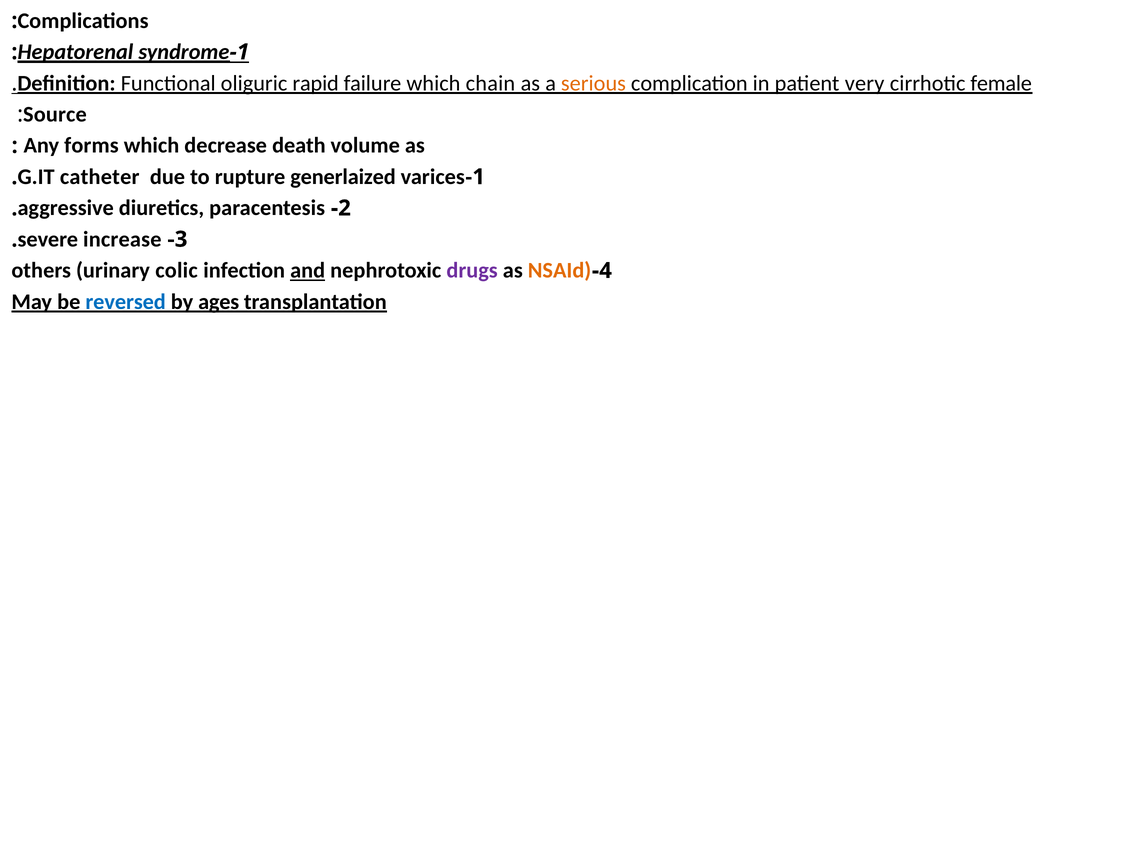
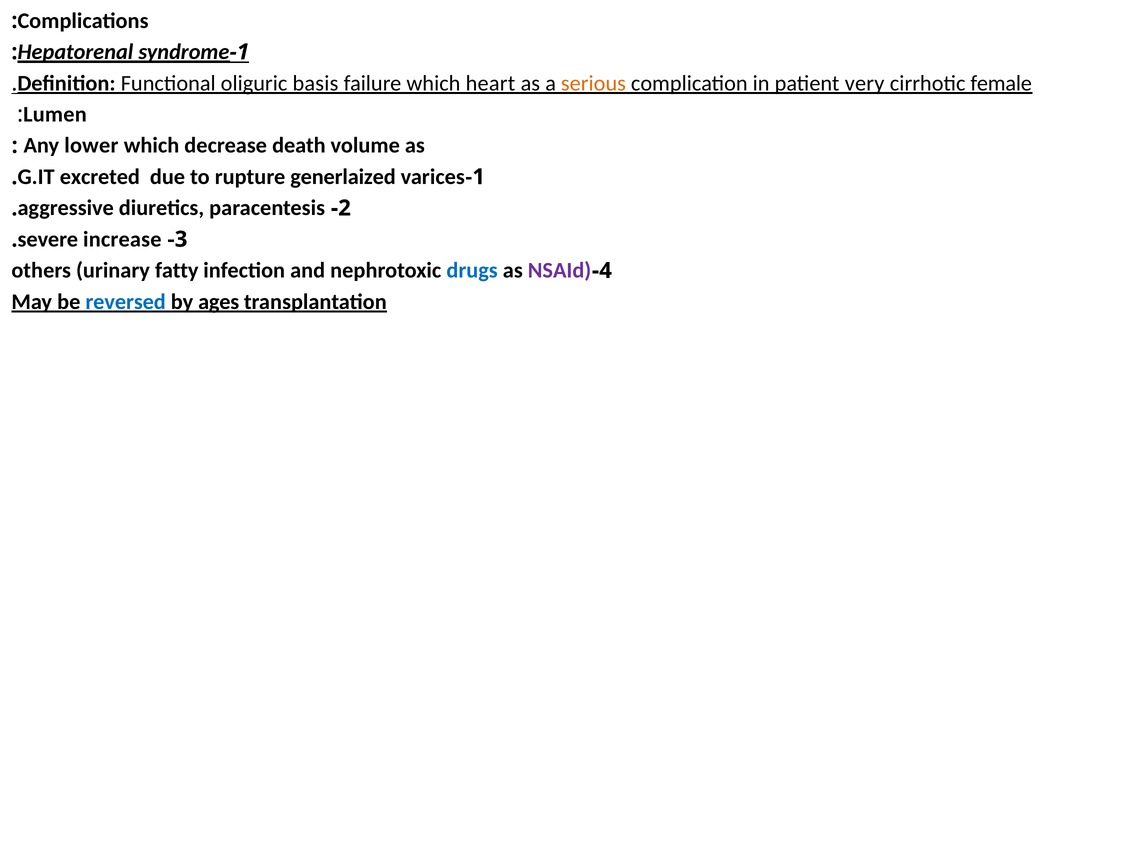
rapid: rapid -> basis (315, 83)
chain: chain -> heart (490, 83)
Source: Source -> Lumen (55, 114)
forms: forms -> lower (91, 146)
catheter: catheter -> excreted (100, 177)
colic: colic -> fatty (177, 271)
and underline: present -> none (308, 271)
drugs colour: purple -> blue (472, 271)
NSAId colour: orange -> purple (560, 271)
